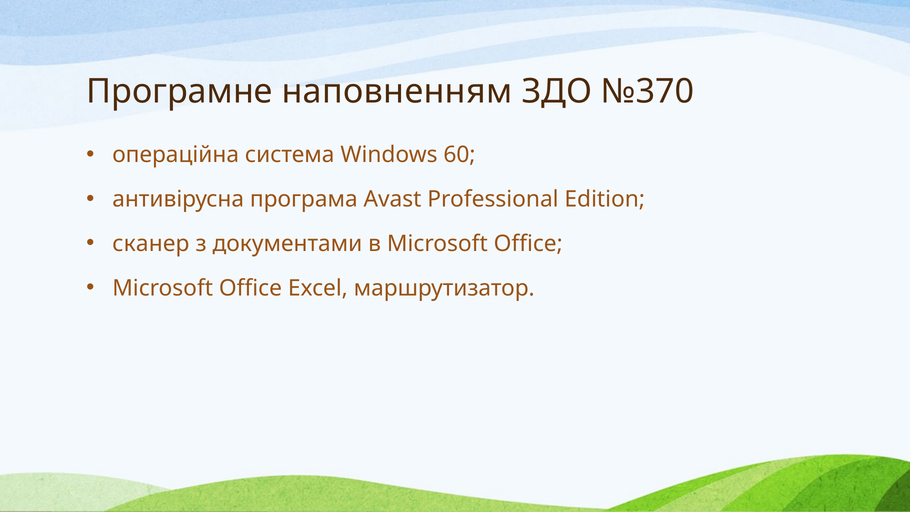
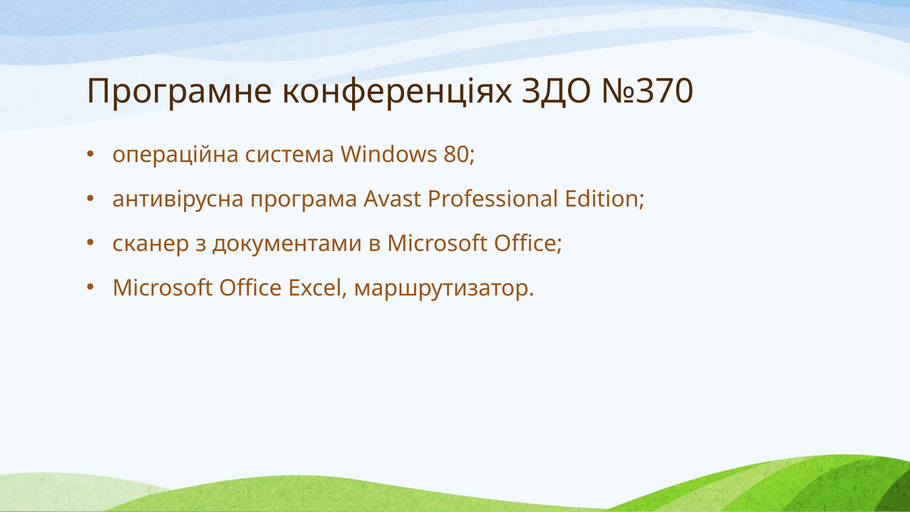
наповненням: наповненням -> конференціях (397, 92)
60: 60 -> 80 (460, 155)
